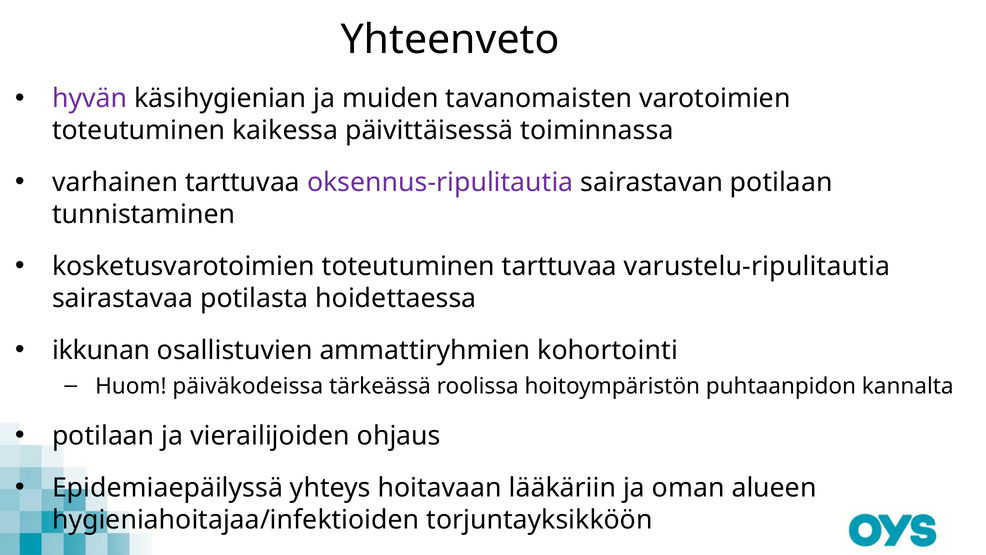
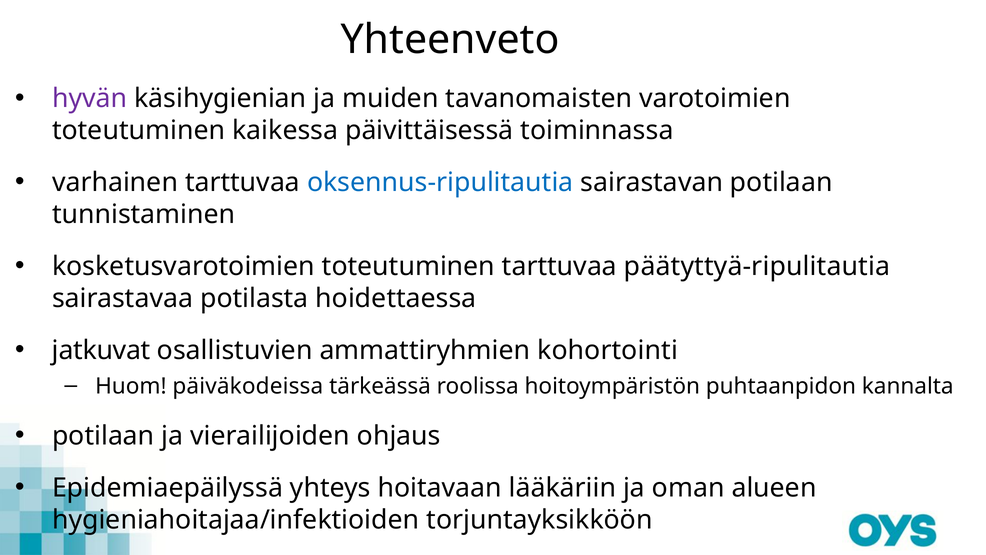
oksennus-ripulitautia colour: purple -> blue (440, 182)
varustelu-ripulitautia: varustelu-ripulitautia -> päätyttyä-ripulitautia (757, 266)
ikkunan: ikkunan -> jatkuvat (101, 350)
